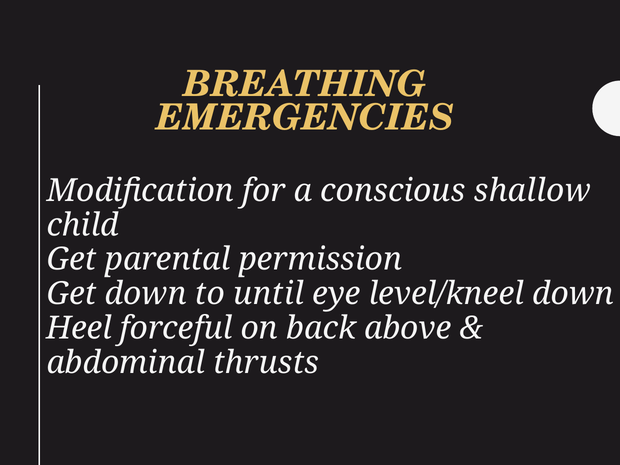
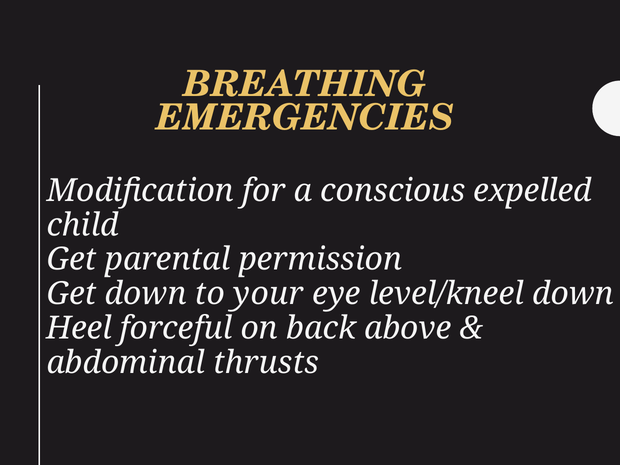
shallow: shallow -> expelled (532, 191)
until: until -> your (268, 294)
